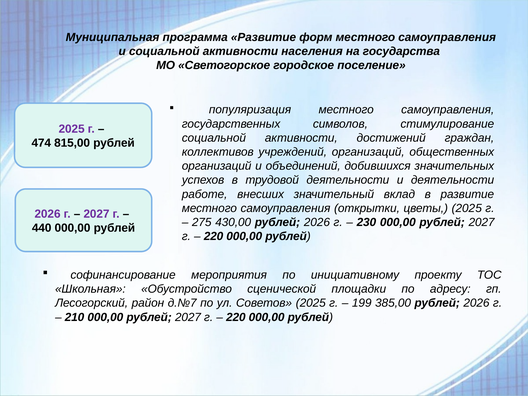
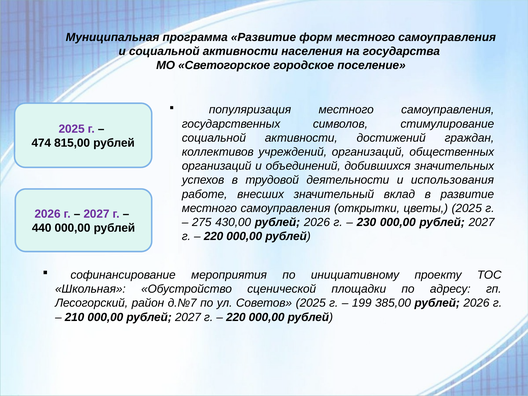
и деятельности: деятельности -> использования (452, 180)
